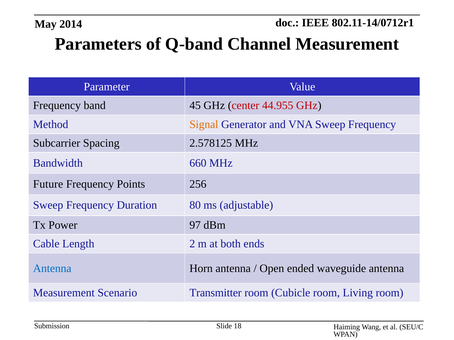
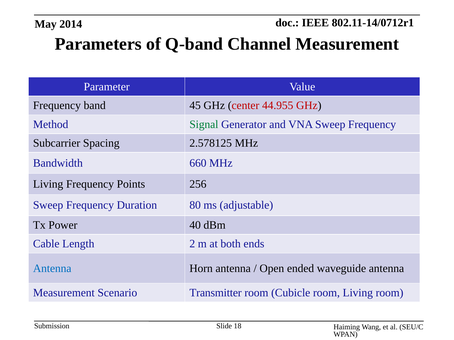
Signal colour: orange -> green (204, 124)
Future: Future -> Living (48, 184)
97: 97 -> 40 (195, 225)
